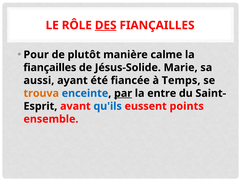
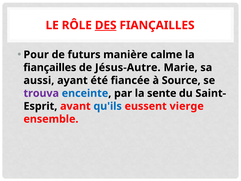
plutôt: plutôt -> futurs (84, 55)
Jésus-Solide: Jésus-Solide -> Jésus-Autre (128, 67)
Temps: Temps -> Source (181, 80)
trouva colour: orange -> purple (41, 93)
par underline: present -> none (123, 93)
entre: entre -> sente (162, 93)
points: points -> vierge (187, 106)
